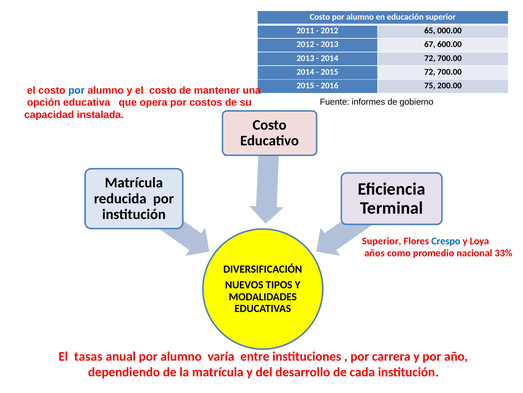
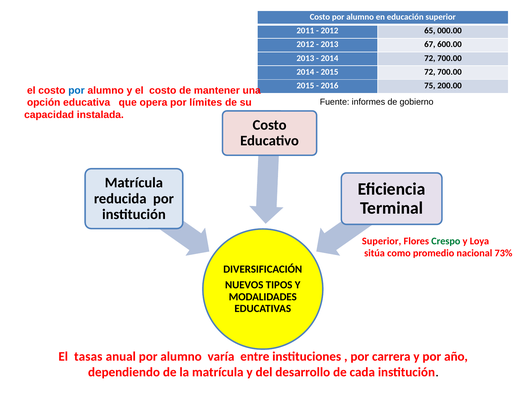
costos: costos -> límites (206, 102)
Crespo colour: blue -> green (446, 241)
años: años -> sitúa (375, 253)
33%: 33% -> 73% (503, 253)
